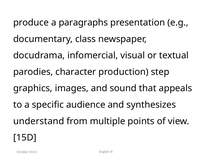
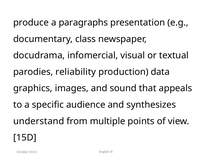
character: character -> reliability (76, 72)
step: step -> data (160, 72)
